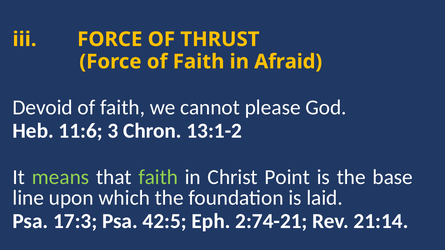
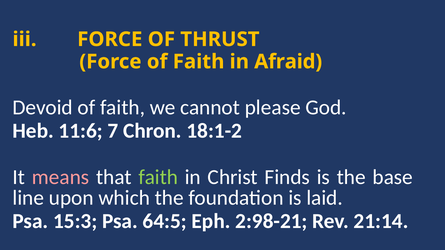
3: 3 -> 7 (113, 131)
13:1-2: 13:1-2 -> 18:1-2 (214, 131)
means colour: light green -> pink (61, 178)
Point: Point -> Finds (287, 178)
17:3: 17:3 -> 15:3 (75, 221)
42:5: 42:5 -> 64:5 (165, 221)
2:74-21: 2:74-21 -> 2:98-21 (271, 221)
